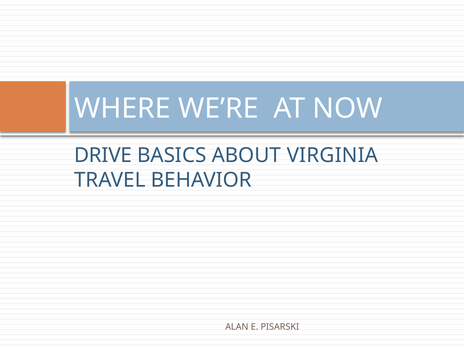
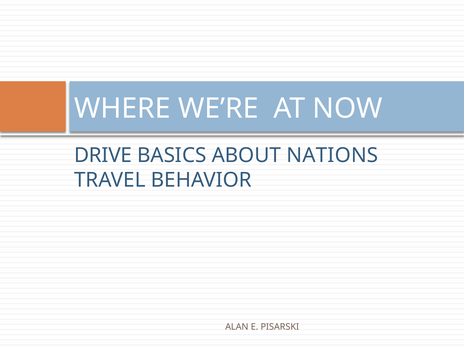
VIRGINIA: VIRGINIA -> NATIONS (332, 155)
